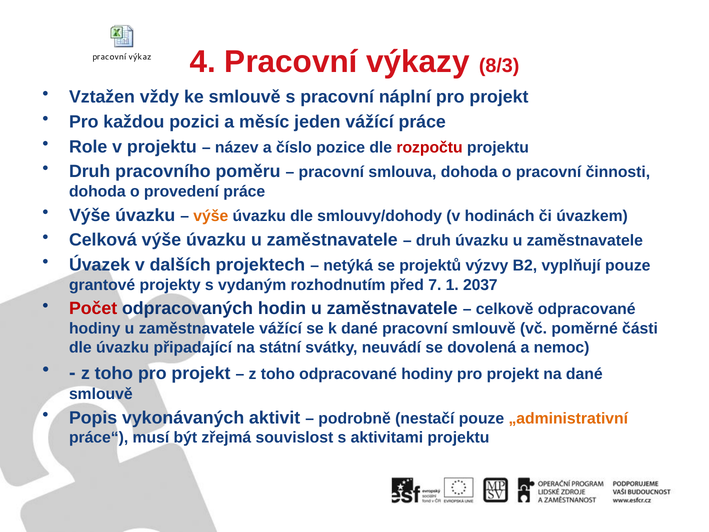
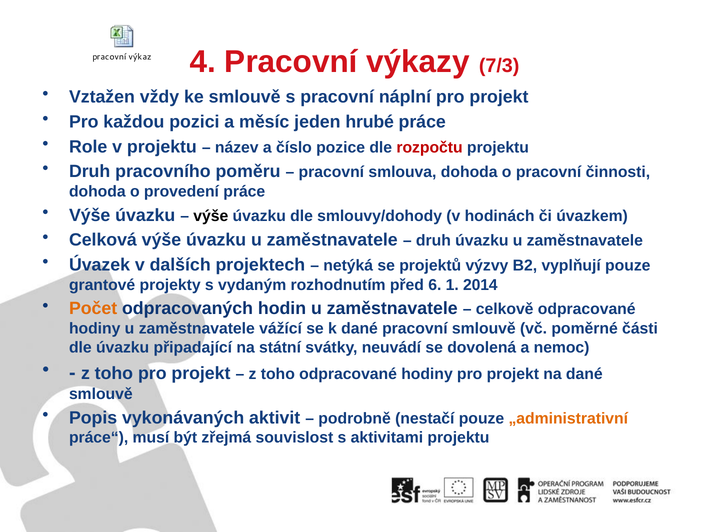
8/3: 8/3 -> 7/3 (499, 66)
jeden vážící: vážící -> hrubé (370, 122)
výše colour: orange -> black (211, 216)
7: 7 -> 6 (435, 285)
2037: 2037 -> 2014 (480, 285)
Počet colour: red -> orange (93, 308)
